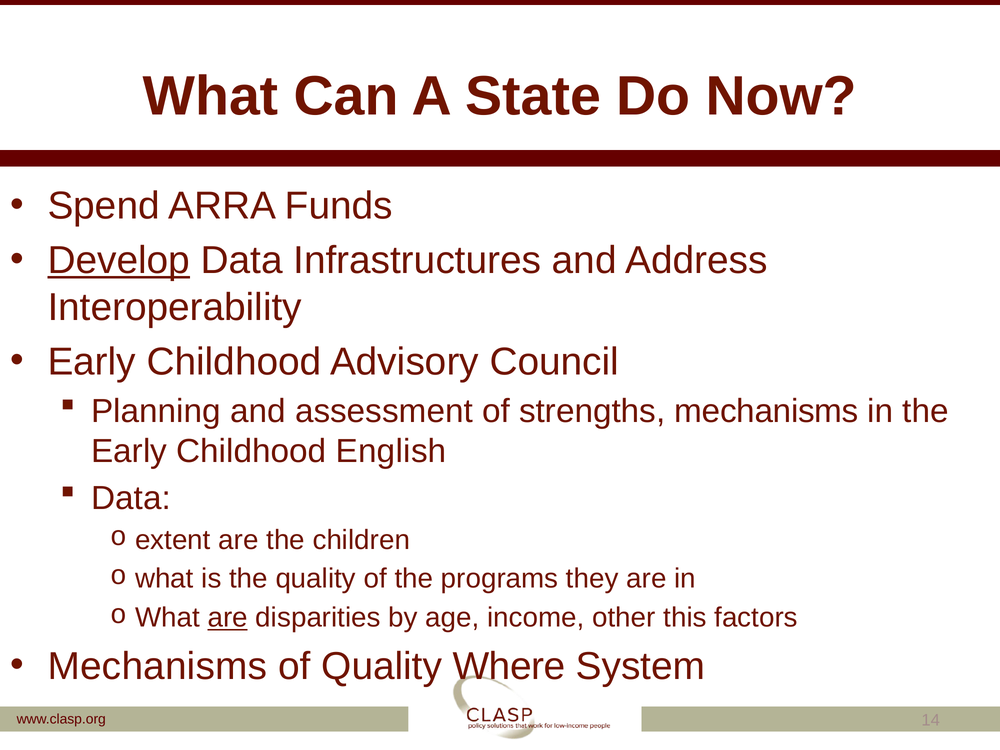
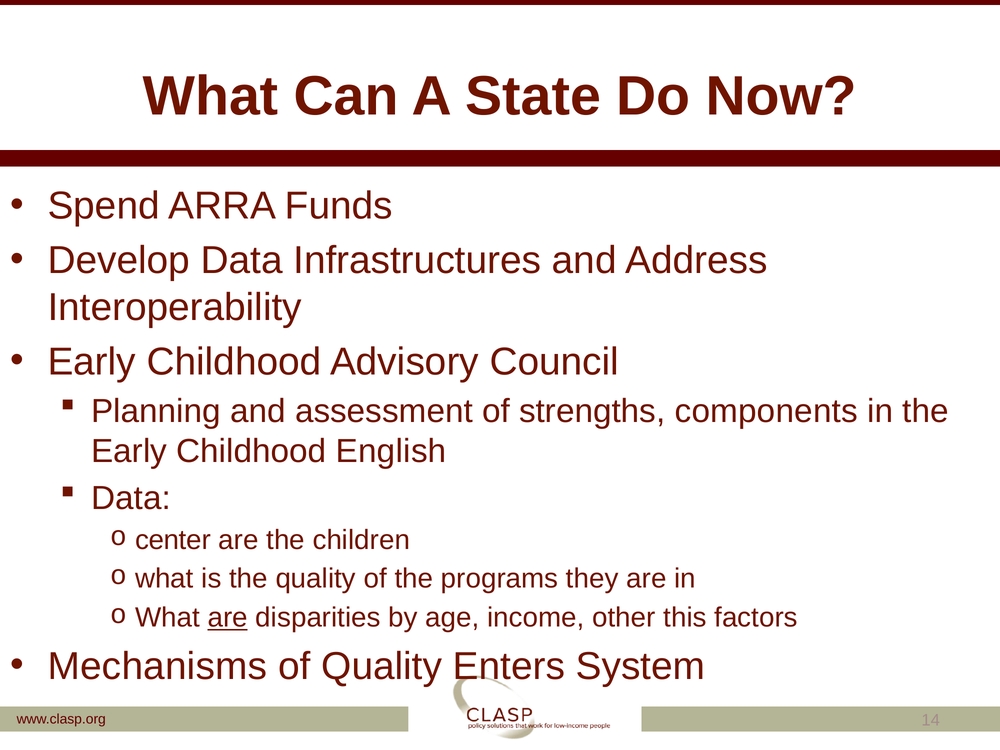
Develop underline: present -> none (119, 261)
strengths mechanisms: mechanisms -> components (766, 411)
extent: extent -> center (173, 540)
Where: Where -> Enters (509, 666)
